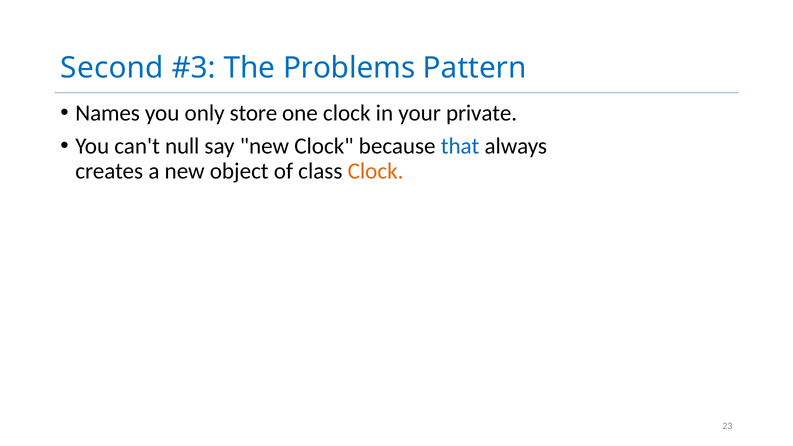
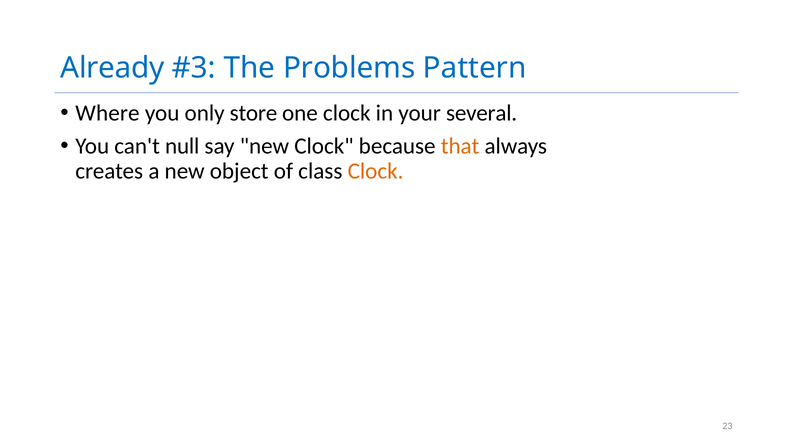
Second: Second -> Already (112, 68)
Names: Names -> Where (107, 113)
private: private -> several (482, 113)
that colour: blue -> orange (460, 146)
